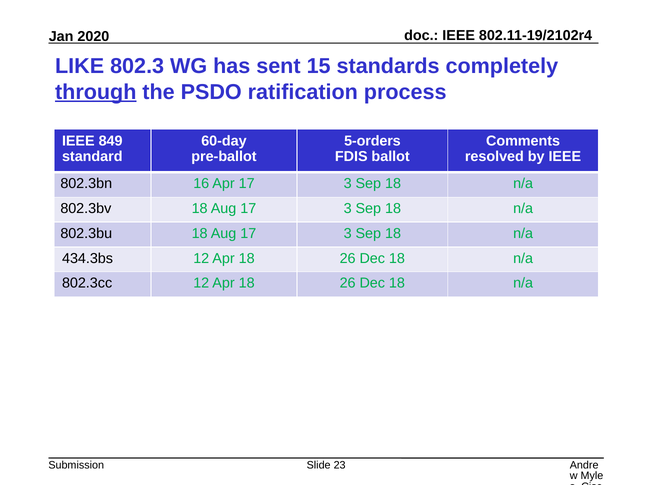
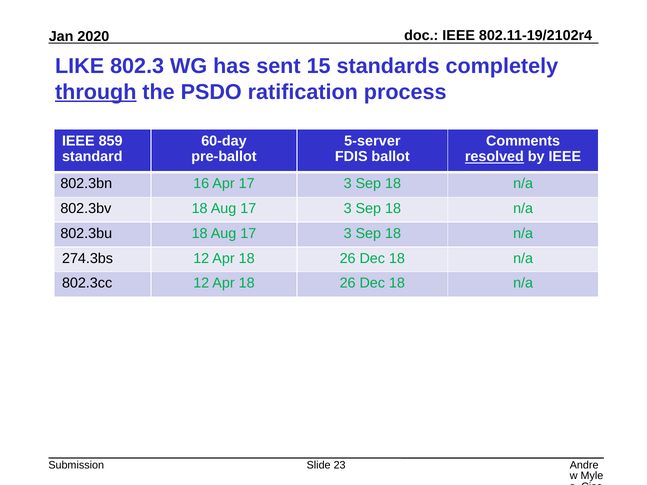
849: 849 -> 859 (111, 141)
5-orders: 5-orders -> 5-server (372, 141)
resolved underline: none -> present (494, 157)
434.3bs: 434.3bs -> 274.3bs (88, 258)
